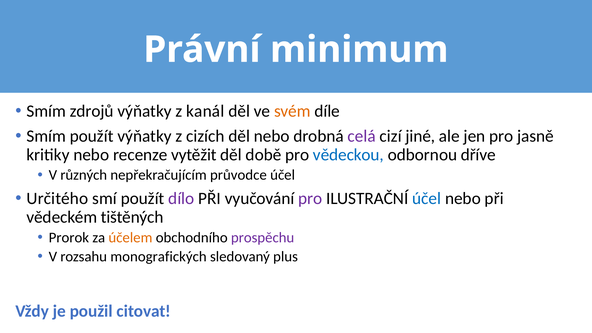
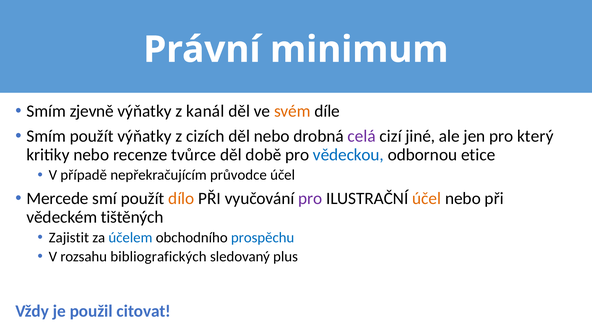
zdrojů: zdrojů -> zjevně (92, 111)
jasně: jasně -> který (535, 136)
vytěžit: vytěžit -> tvůrce (194, 155)
dříve: dříve -> etice (478, 155)
různých: různých -> případě (84, 175)
Určitého: Určitého -> Mercede (58, 198)
dílo colour: purple -> orange (181, 198)
účel colour: blue -> orange (427, 198)
Prorok: Prorok -> Zajistit (69, 238)
účelem colour: orange -> blue (130, 238)
prospěchu colour: purple -> blue (263, 238)
monografických: monografických -> bibliografických (158, 257)
